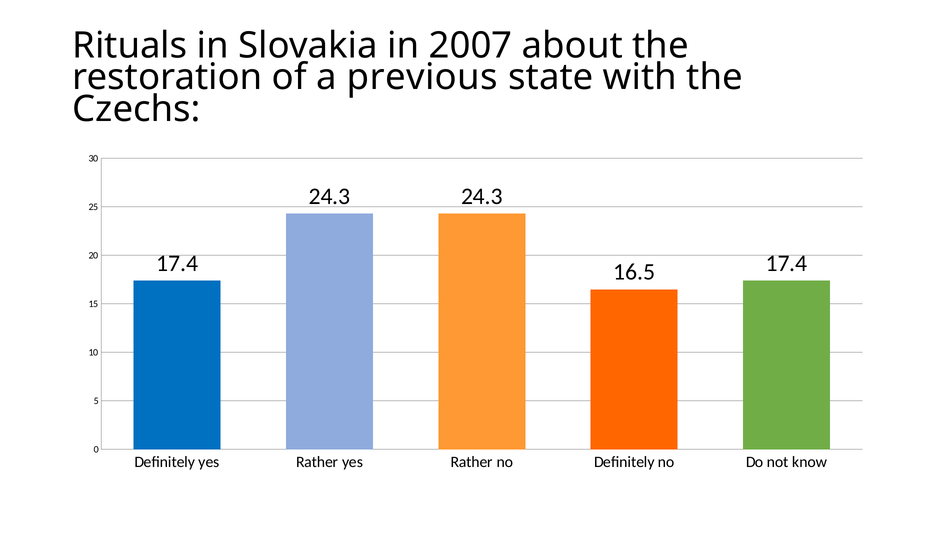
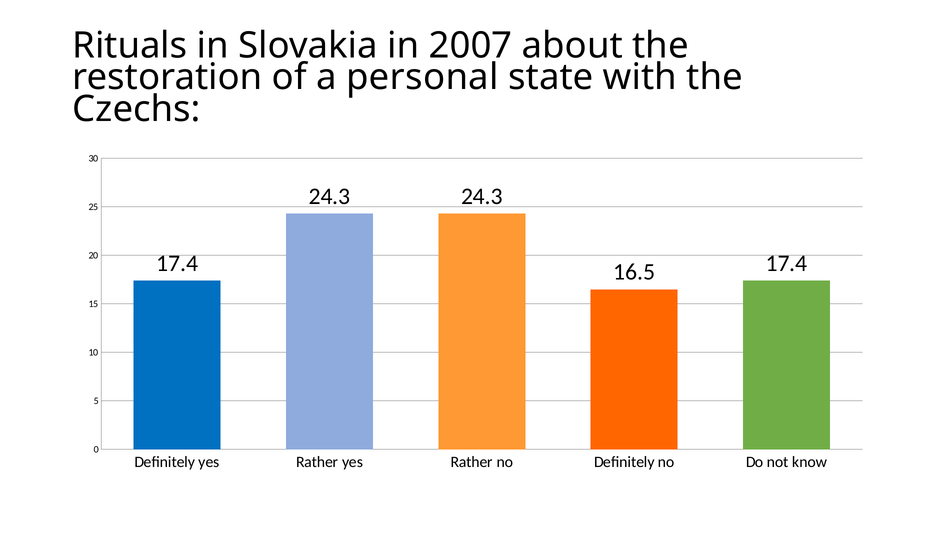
previous: previous -> personal (422, 77)
